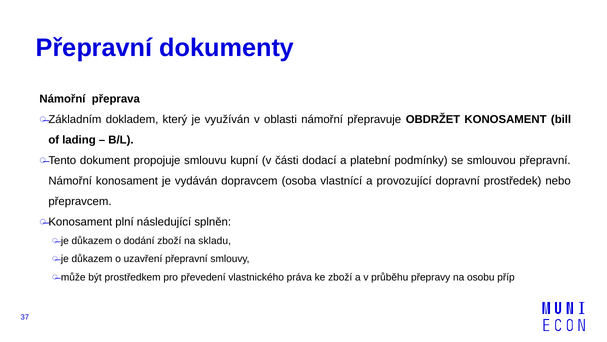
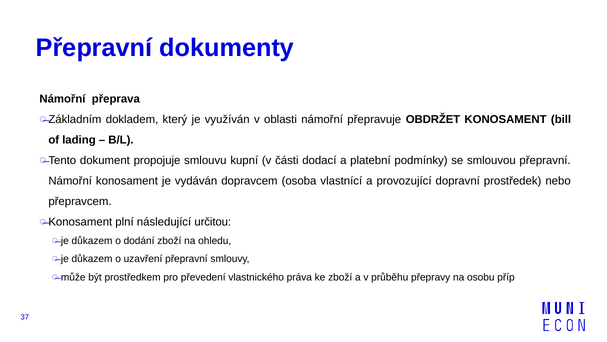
splněn: splněn -> určitou (213, 222)
skladu: skladu -> ohledu (215, 240)
